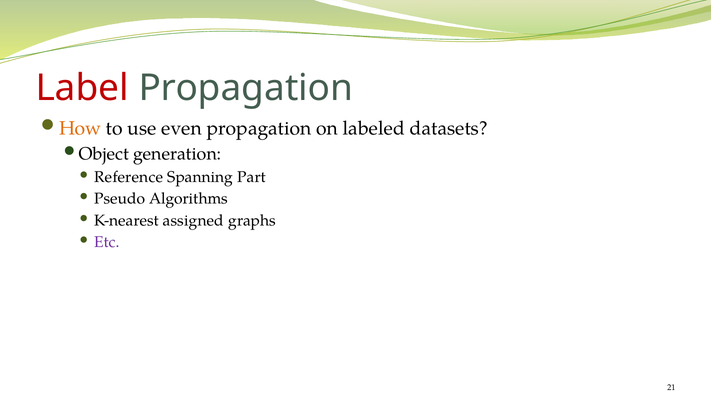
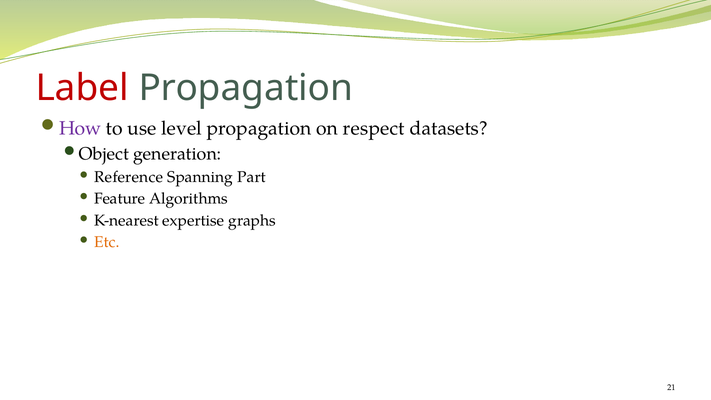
How colour: orange -> purple (80, 128)
even: even -> level (182, 128)
labeled: labeled -> respect (374, 128)
Pseudo: Pseudo -> Feature (120, 199)
assigned: assigned -> expertise (193, 221)
Etc colour: purple -> orange (107, 242)
